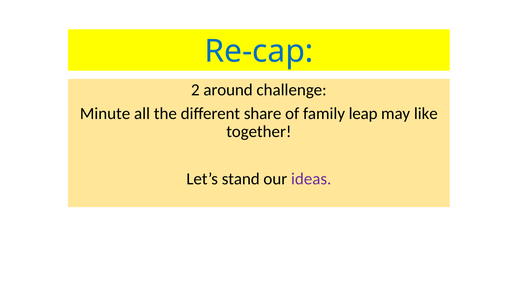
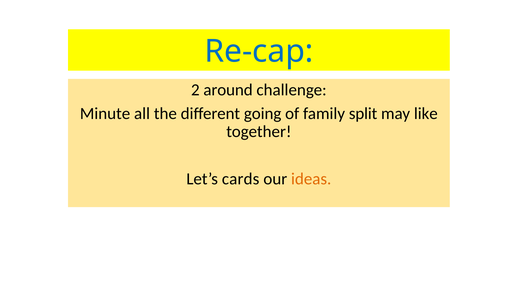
share: share -> going (263, 114)
leap: leap -> split (363, 114)
stand: stand -> cards (241, 179)
ideas colour: purple -> orange (311, 179)
